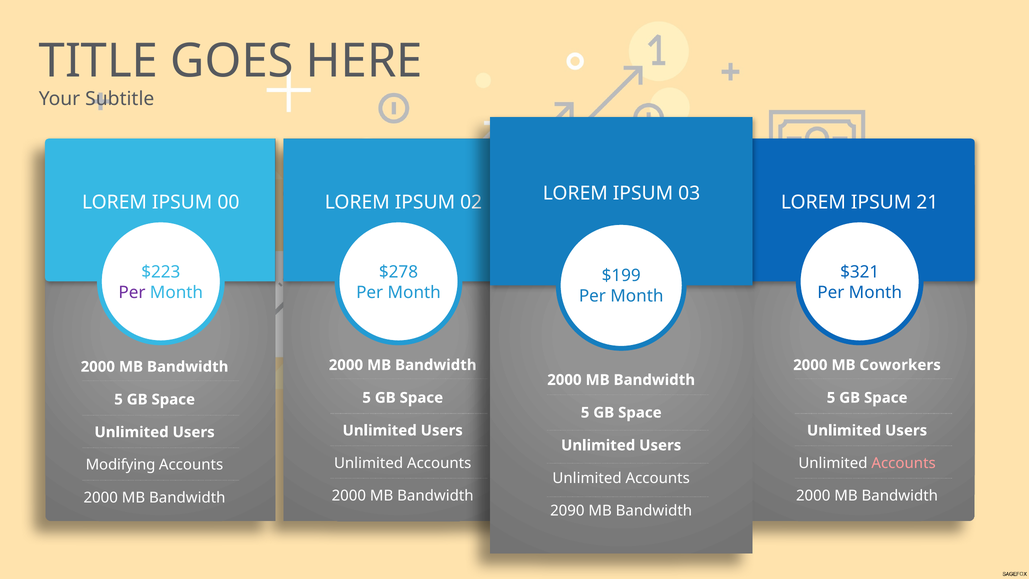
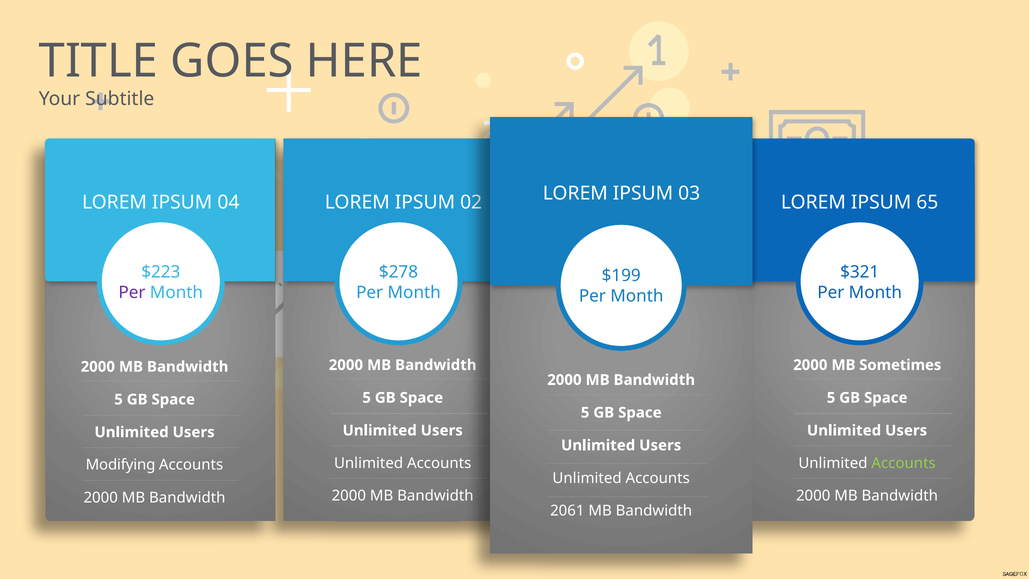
00: 00 -> 04 (228, 202)
21: 21 -> 65 (927, 202)
Coworkers: Coworkers -> Sometimes (900, 365)
Accounts colour: pink -> light green (904, 463)
2090: 2090 -> 2061 (567, 511)
